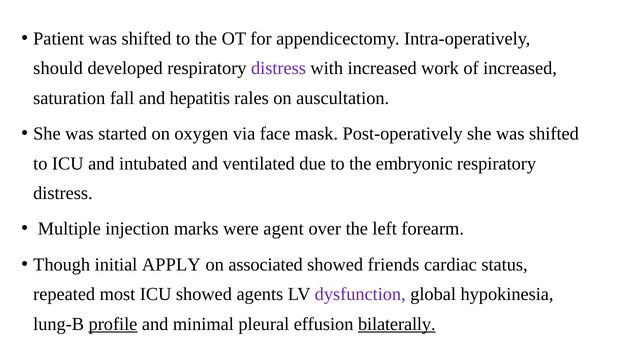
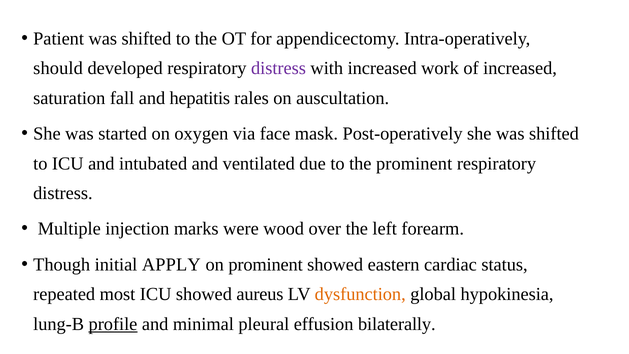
the embryonic: embryonic -> prominent (414, 163)
agent: agent -> wood (284, 229)
on associated: associated -> prominent (266, 264)
friends: friends -> eastern (394, 264)
agents: agents -> aureus (260, 294)
dysfunction colour: purple -> orange (360, 294)
bilaterally underline: present -> none (397, 324)
